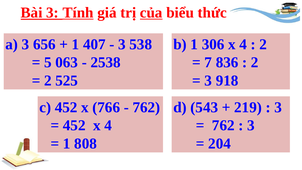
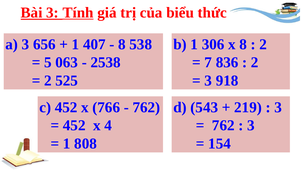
của underline: present -> none (151, 13)
3: 3 -> 8 (122, 44)
306 x 4: 4 -> 8 (243, 44)
204: 204 -> 154 (220, 143)
